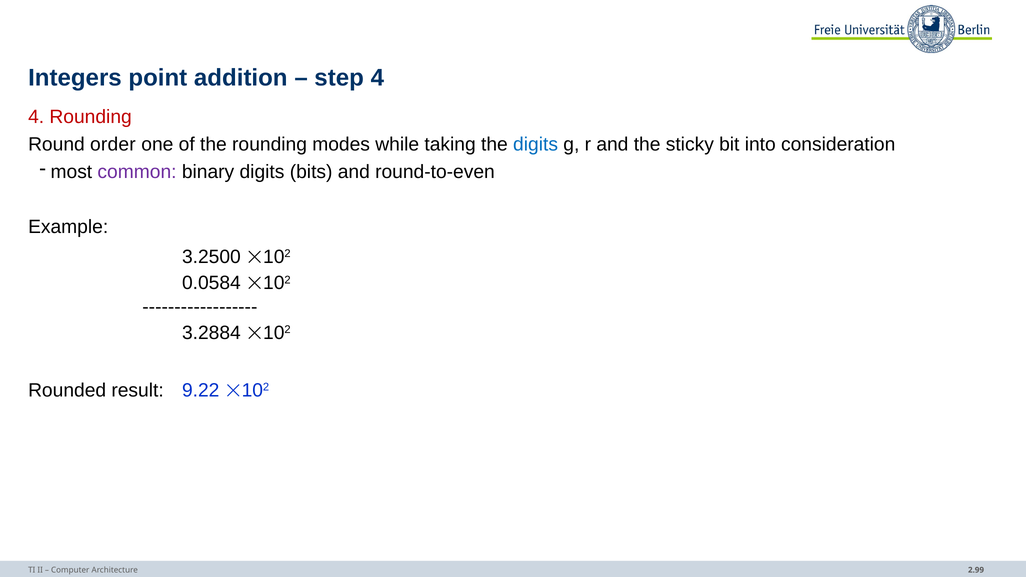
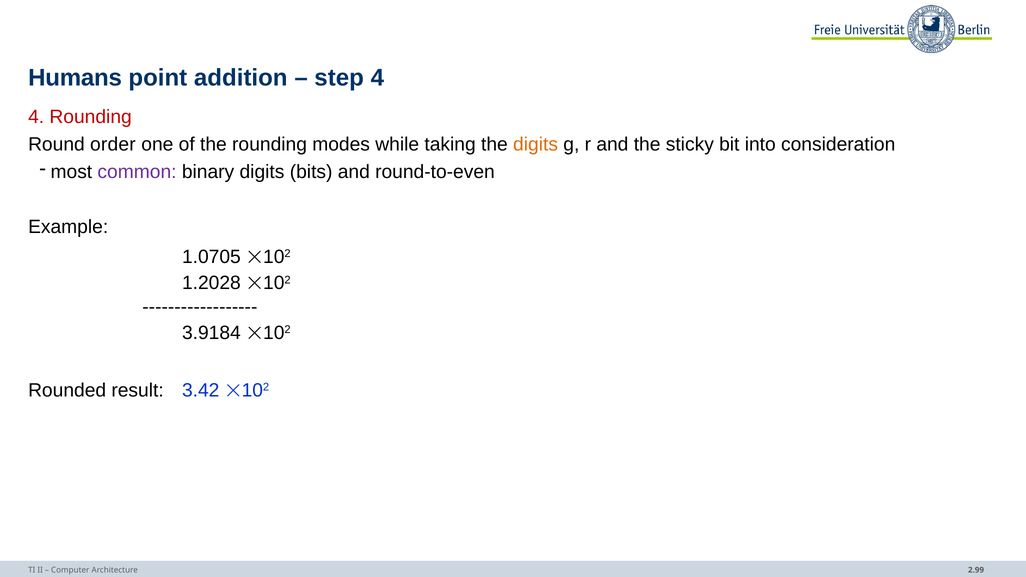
Integers: Integers -> Humans (75, 78)
digits colour: blue -> orange (536, 145)
3.2500: 3.2500 -> 1.0705 (211, 257)
0.0584: 0.0584 -> 1.2028 (211, 283)
3.2884: 3.2884 -> 3.9184 (211, 333)
9.22: 9.22 -> 3.42 (201, 390)
